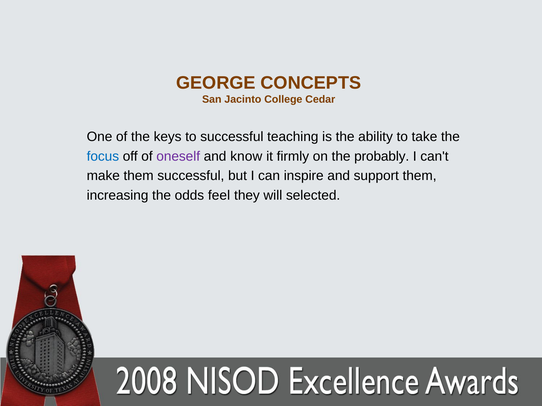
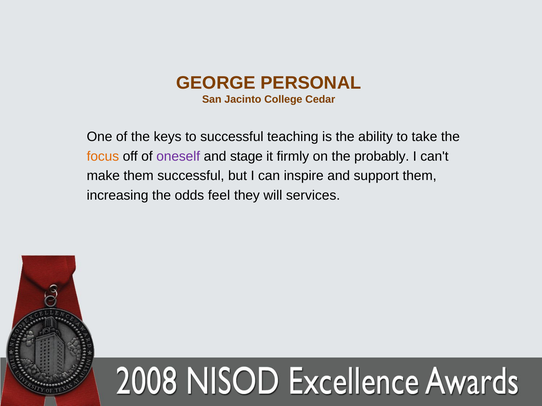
CONCEPTS: CONCEPTS -> PERSONAL (311, 83)
focus colour: blue -> orange (103, 156)
know: know -> stage (246, 156)
selected: selected -> services (313, 195)
